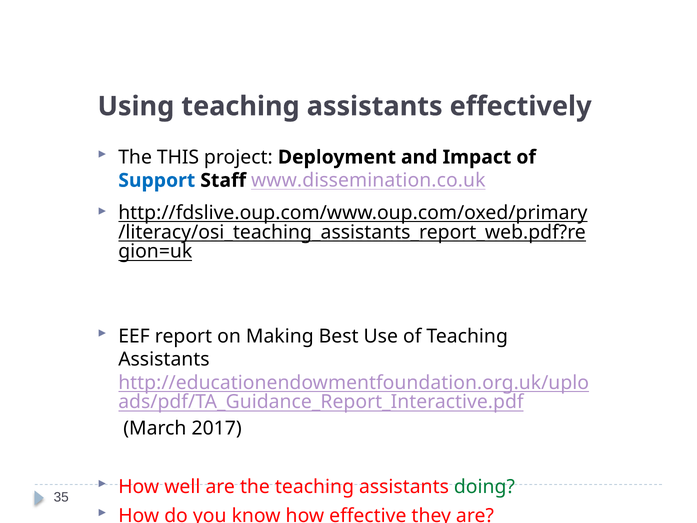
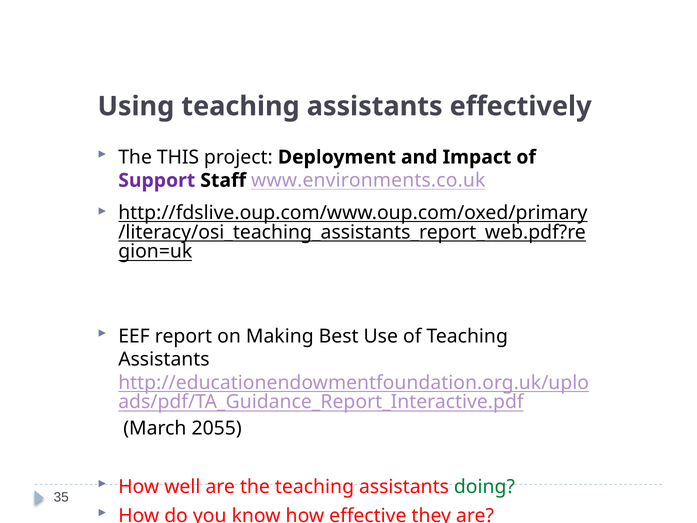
Support colour: blue -> purple (157, 180)
www.dissemination.co.uk: www.dissemination.co.uk -> www.environments.co.uk (368, 180)
2017: 2017 -> 2055 (217, 428)
